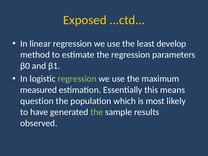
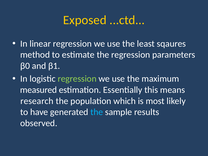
develop: develop -> sqaures (171, 44)
question: question -> research (37, 101)
the colour: light green -> light blue (97, 112)
